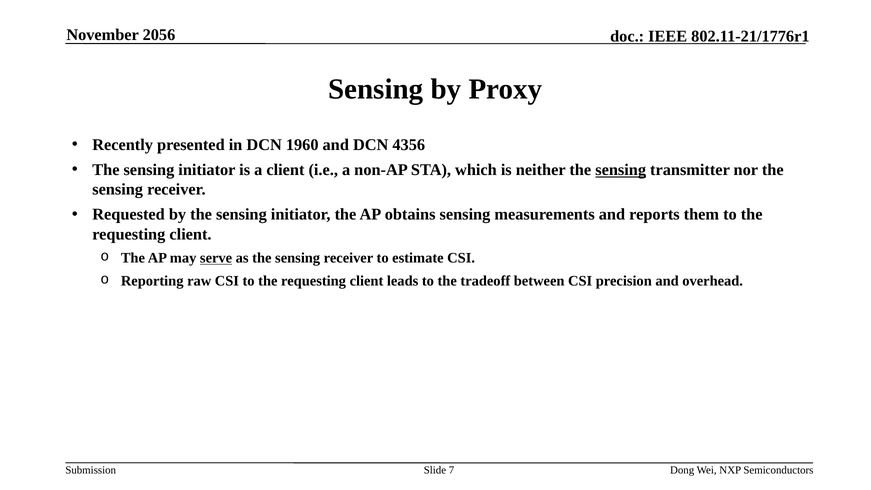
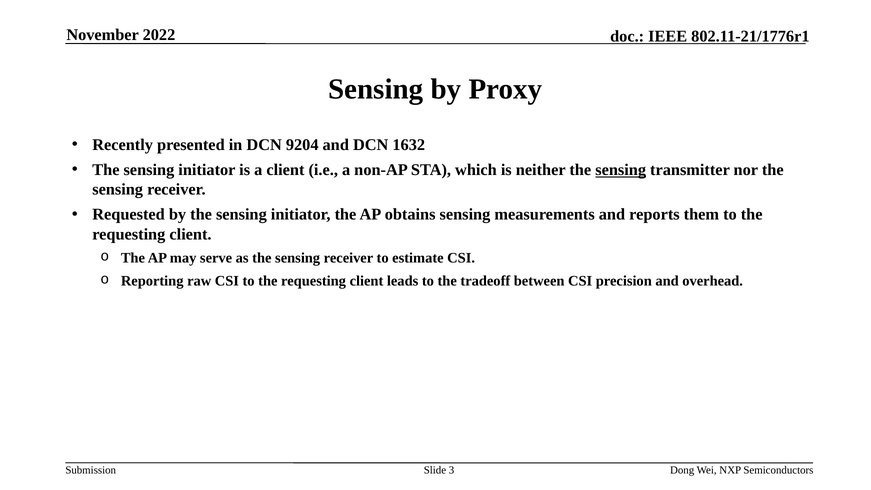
2056: 2056 -> 2022 (159, 35)
1960: 1960 -> 9204 (302, 145)
4356: 4356 -> 1632 (409, 145)
serve underline: present -> none (216, 258)
7: 7 -> 3 (452, 470)
